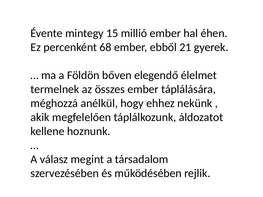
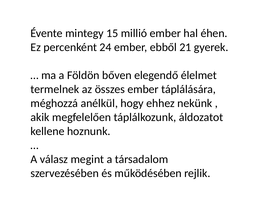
68: 68 -> 24 (106, 47)
